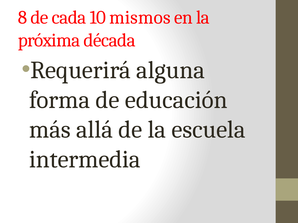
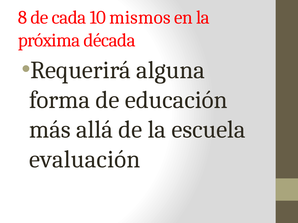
intermedia: intermedia -> evaluación (85, 160)
